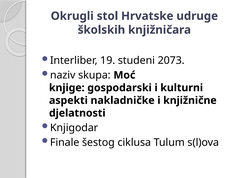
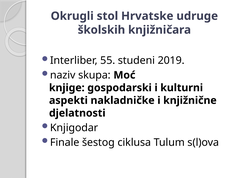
19: 19 -> 55 (108, 60)
2073: 2073 -> 2019 (171, 60)
